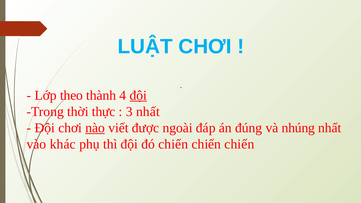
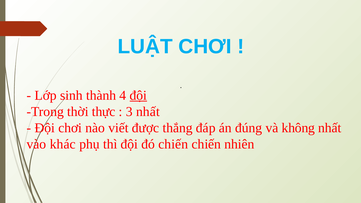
theo: theo -> sinh (71, 95)
nào underline: present -> none (95, 128)
ngoài: ngoài -> thắng (178, 128)
nhúng: nhúng -> không (298, 128)
chiến: chiến -> nhiên (239, 144)
